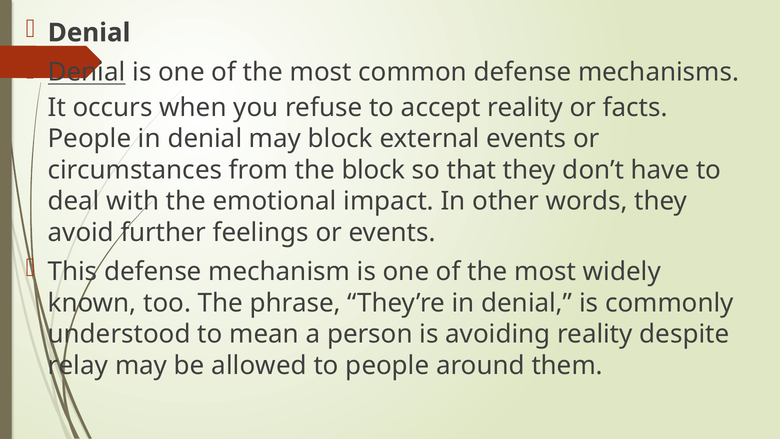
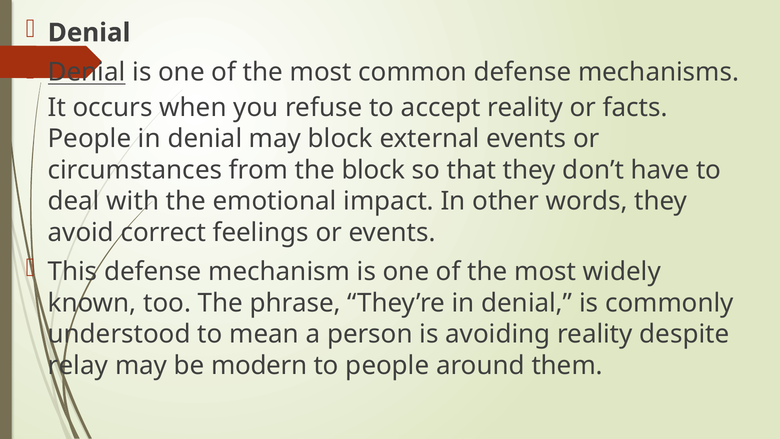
further: further -> correct (163, 232)
allowed: allowed -> modern (259, 365)
